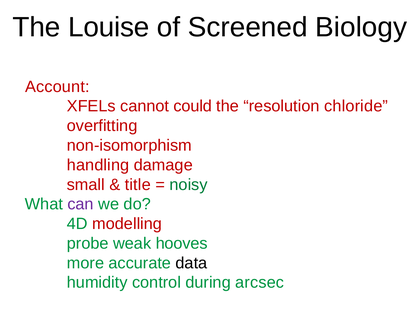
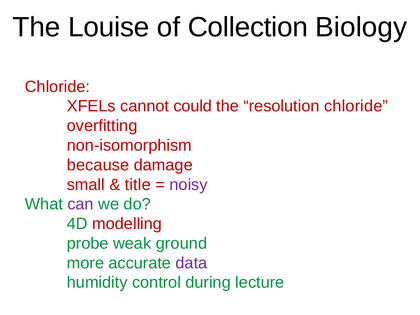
Screened: Screened -> Collection (248, 27)
Account: Account -> Chloride (57, 87)
handling: handling -> because (98, 165)
noisy colour: green -> purple (189, 185)
hooves: hooves -> ground (181, 243)
data colour: black -> purple (191, 263)
arcsec: arcsec -> lecture (260, 283)
